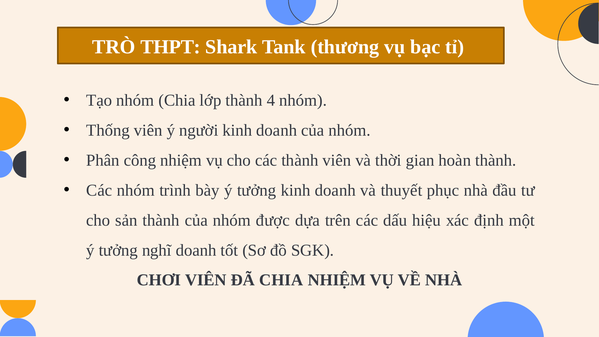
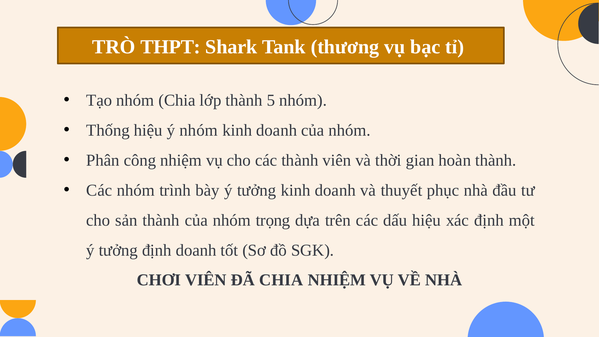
4: 4 -> 5 (271, 100)
Thống viên: viên -> hiệu (148, 130)
ý người: người -> nhóm (199, 130)
được: được -> trọng (273, 220)
tưởng nghĩ: nghĩ -> định (157, 250)
